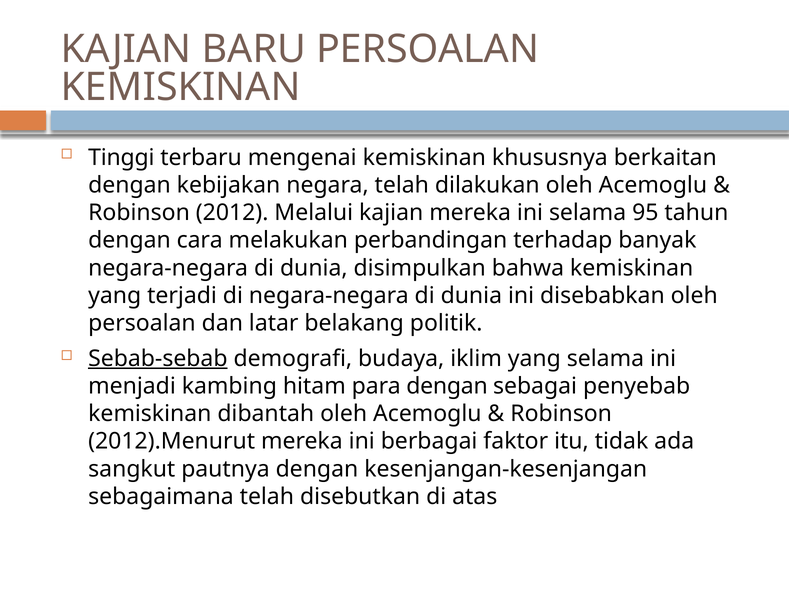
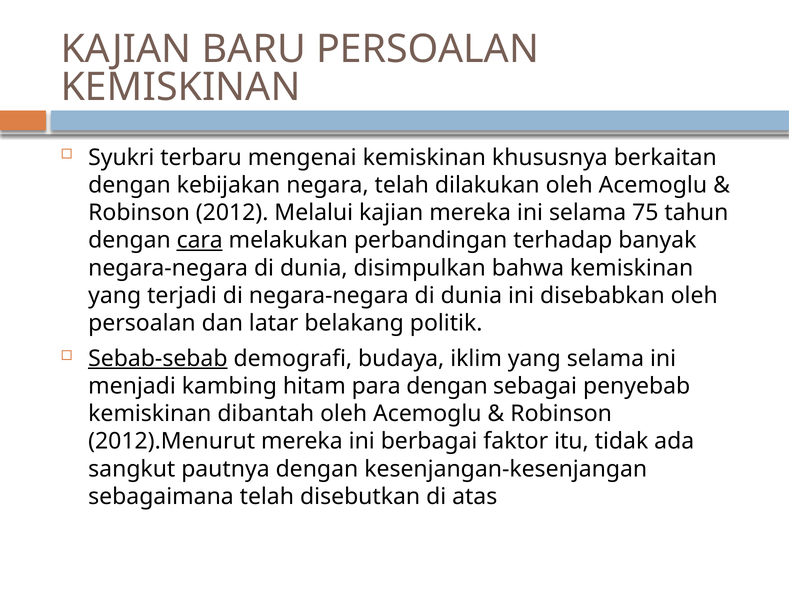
Tinggi: Tinggi -> Syukri (121, 157)
95: 95 -> 75 (645, 213)
cara underline: none -> present (200, 240)
